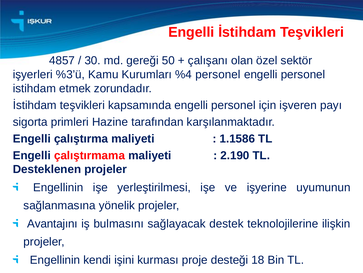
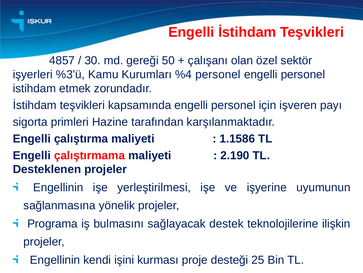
Avantajını: Avantajını -> Programa (52, 223)
18: 18 -> 25 (258, 259)
